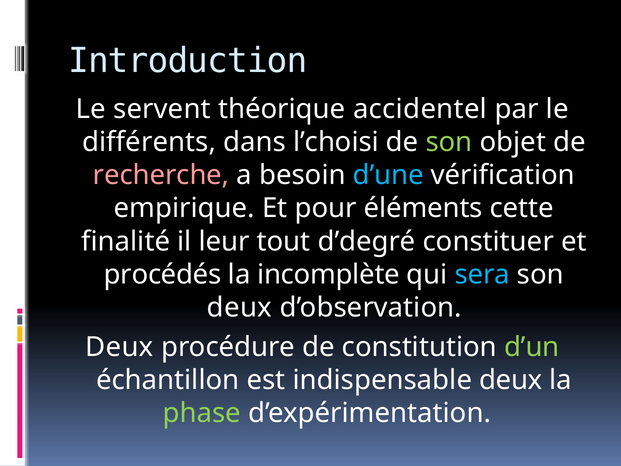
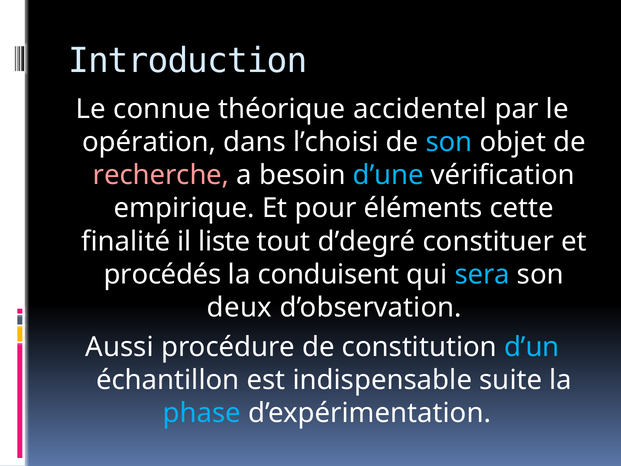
servent: servent -> connue (162, 109)
différents: différents -> opération (149, 142)
son colour: light green -> light blue (449, 142)
leur: leur -> liste (224, 241)
incomplète: incomplète -> conduisent (329, 275)
Deux: Deux -> Aussi (120, 347)
d’un colour: light green -> light blue (532, 347)
indispensable deux: deux -> suite (511, 380)
phase colour: light green -> light blue (202, 413)
